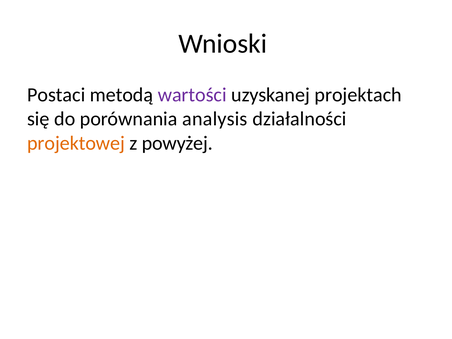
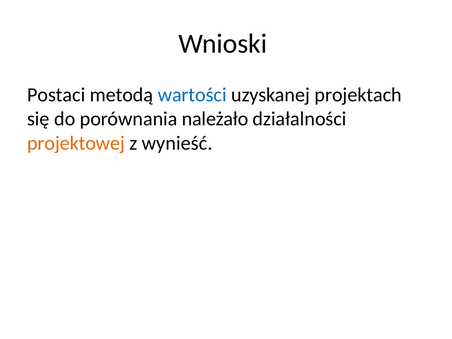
wartości colour: purple -> blue (192, 95)
analysis: analysis -> należało (215, 119)
powyżej: powyżej -> wynieść (177, 143)
